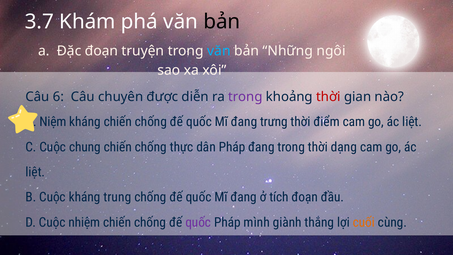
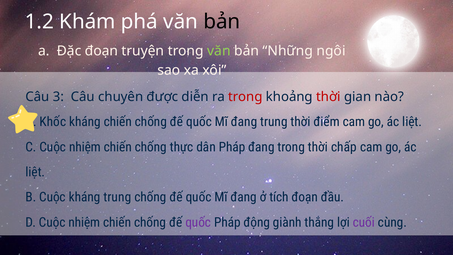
3.7: 3.7 -> 1.2 (39, 22)
văn colour: light blue -> light green (219, 51)
6: 6 -> 3 (58, 97)
trong colour: purple -> red (245, 97)
Niệm: Niệm -> Khốc (53, 122)
đang trưng: trưng -> trung (274, 122)
C Cuộc chung: chung -> nhiệm (85, 147)
dạng: dạng -> chấp (344, 147)
mình: mình -> động (257, 222)
cuối colour: orange -> purple (364, 222)
